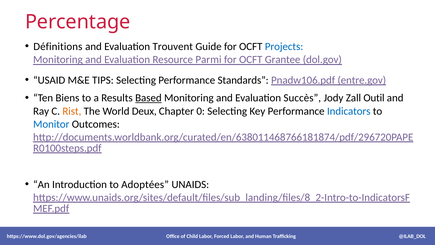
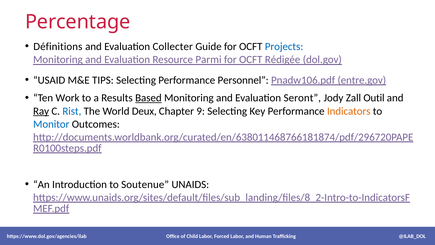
Trouvent: Trouvent -> Collecter (173, 47)
Grantee: Grantee -> Rédigée (283, 60)
Standards: Standards -> Personnel (243, 80)
Biens: Biens -> Work (68, 98)
Succès: Succès -> Seront (302, 98)
Ray underline: none -> present (41, 111)
Rist colour: orange -> blue (72, 111)
0: 0 -> 9 (201, 111)
Indicators colour: blue -> orange (349, 111)
Adoptées: Adoptées -> Soutenue (145, 184)
